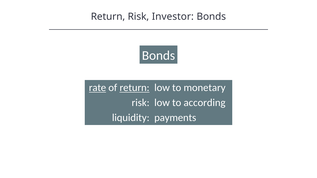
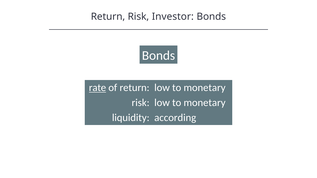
return underline: present -> none (135, 88)
risk low to according: according -> monetary (205, 103)
payments: payments -> according (175, 118)
